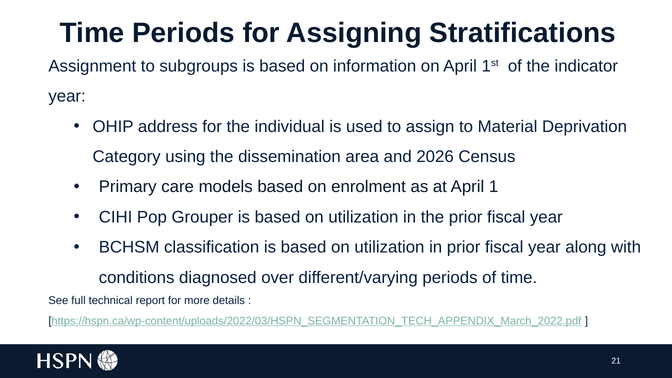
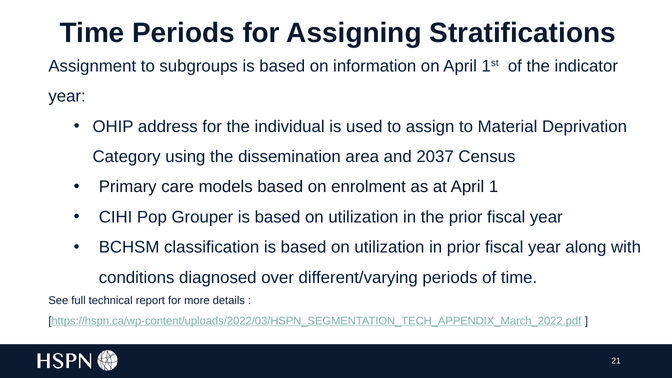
2026: 2026 -> 2037 (435, 157)
